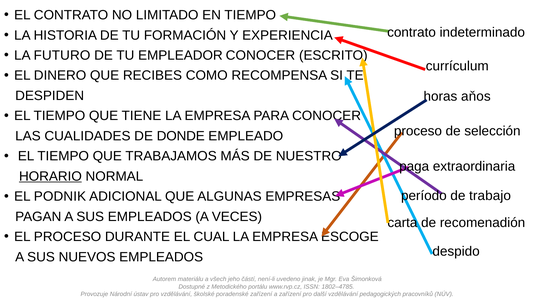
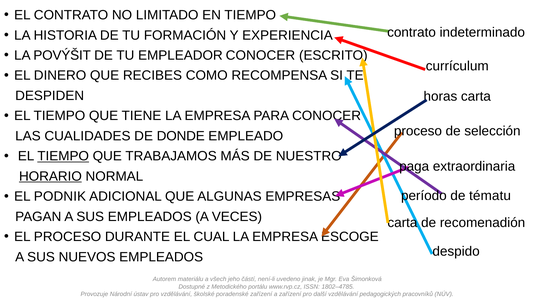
FUTURO: FUTURO -> POVÝŠIT (62, 55)
aňos: aňos -> carta (476, 96)
TIEMPO underline: none -> present (63, 156)
trabajo: trabajo -> tématu (490, 196)
